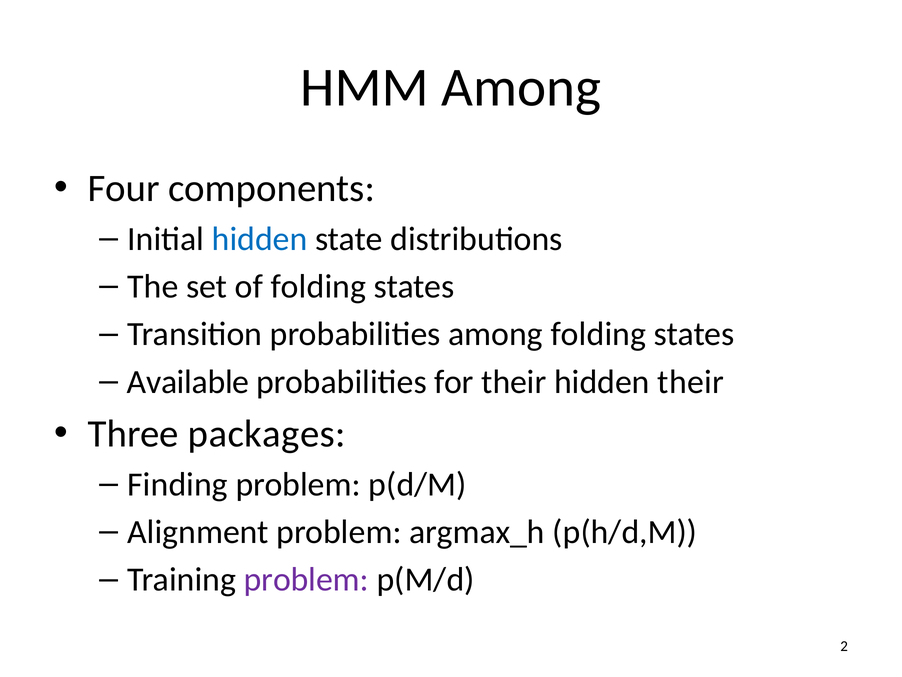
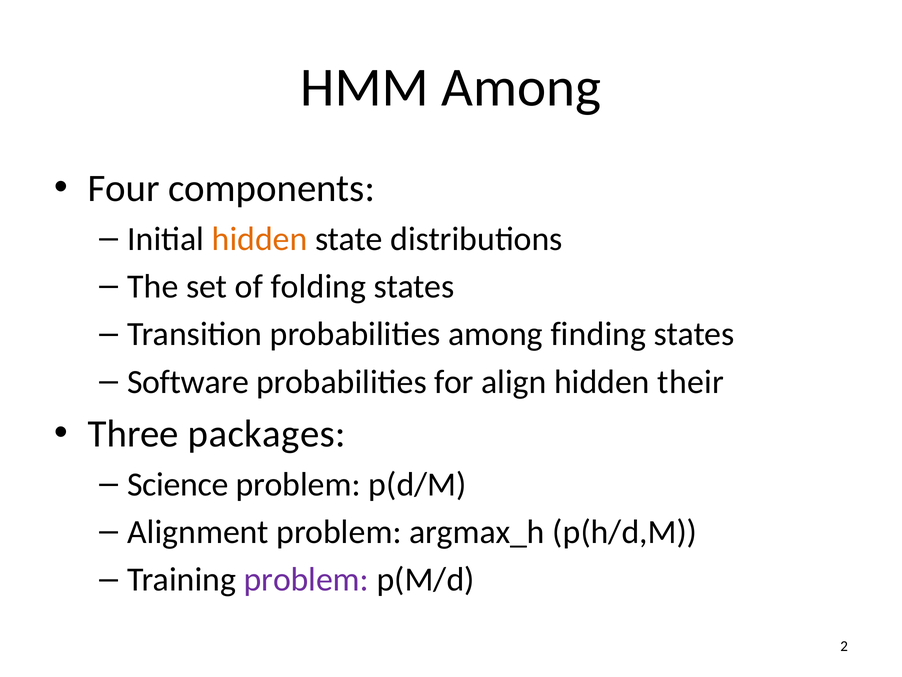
hidden colour: blue -> orange (260, 239)
among folding: folding -> finding (598, 334)
Available: Available -> Software (188, 382)
for their: their -> align (514, 382)
Finding: Finding -> Science (178, 484)
